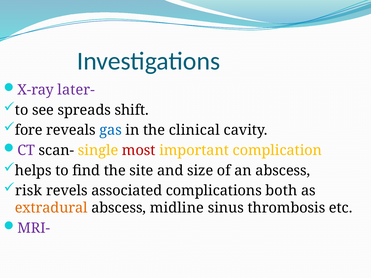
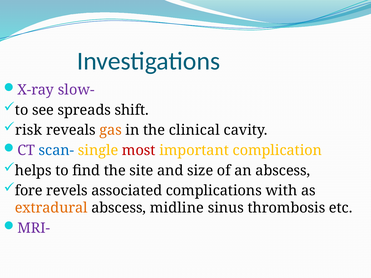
later-: later- -> slow- (76, 90)
fore: fore -> risk (29, 130)
gas colour: blue -> orange (111, 130)
scan- colour: black -> blue (56, 151)
risk: risk -> fore (29, 191)
both: both -> with (281, 191)
